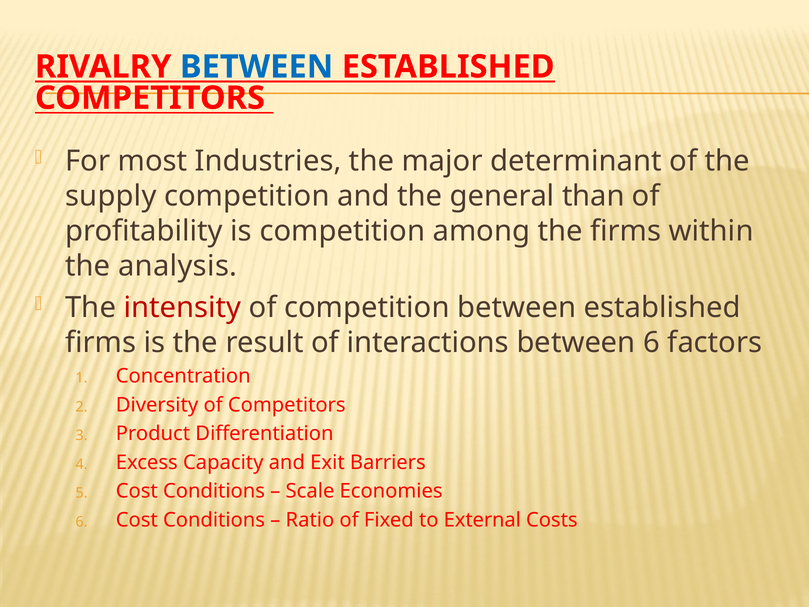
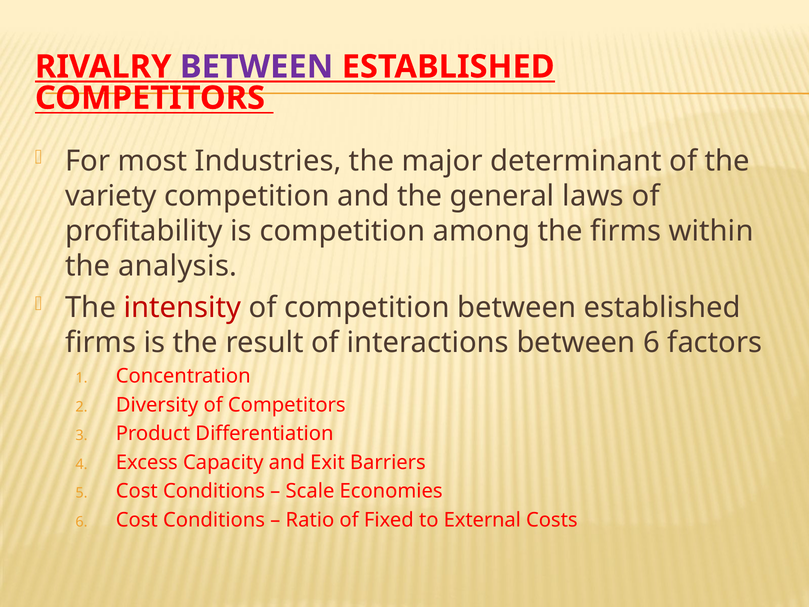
BETWEEN colour: blue -> purple (257, 67)
supply: supply -> variety (111, 196)
than: than -> laws (593, 196)
